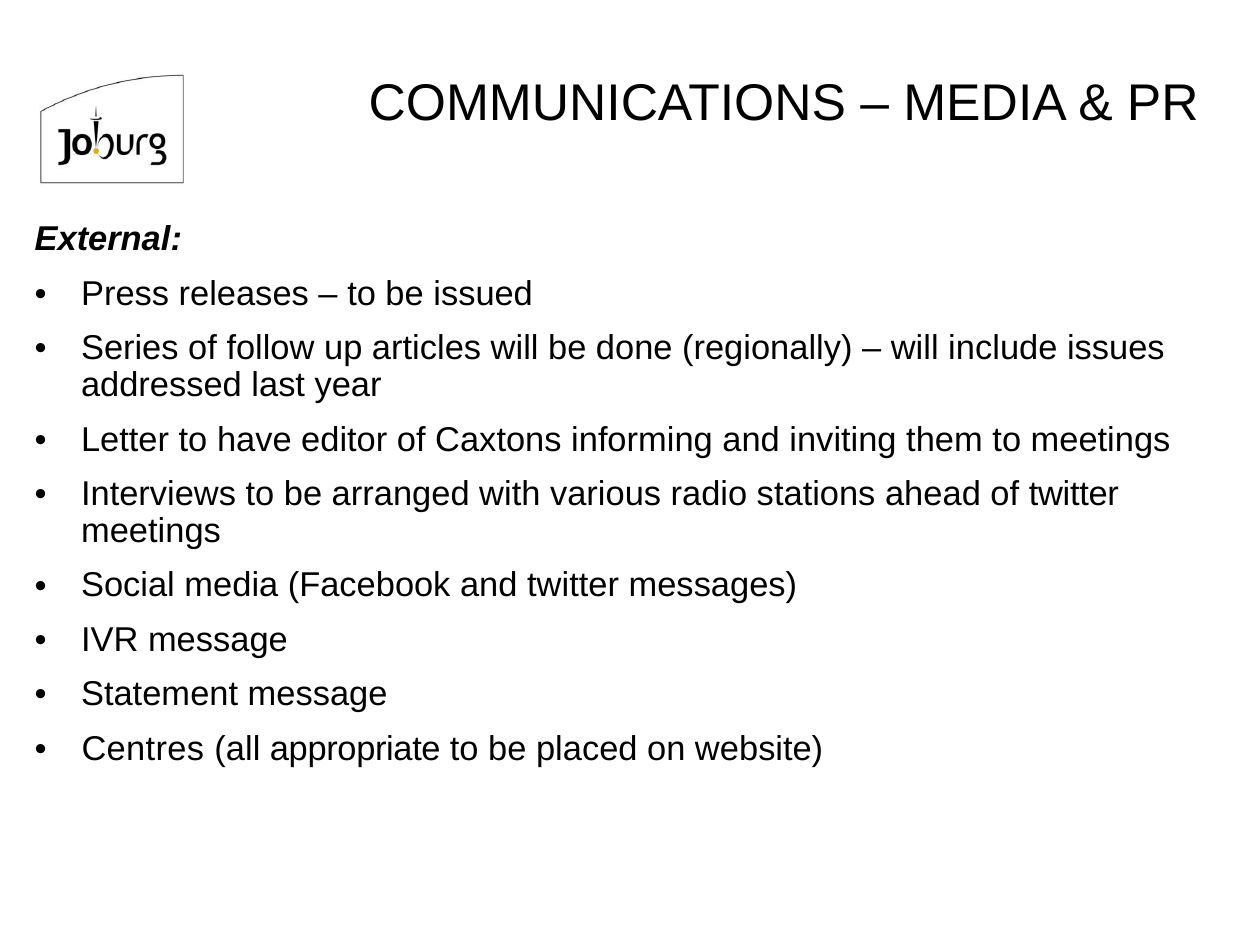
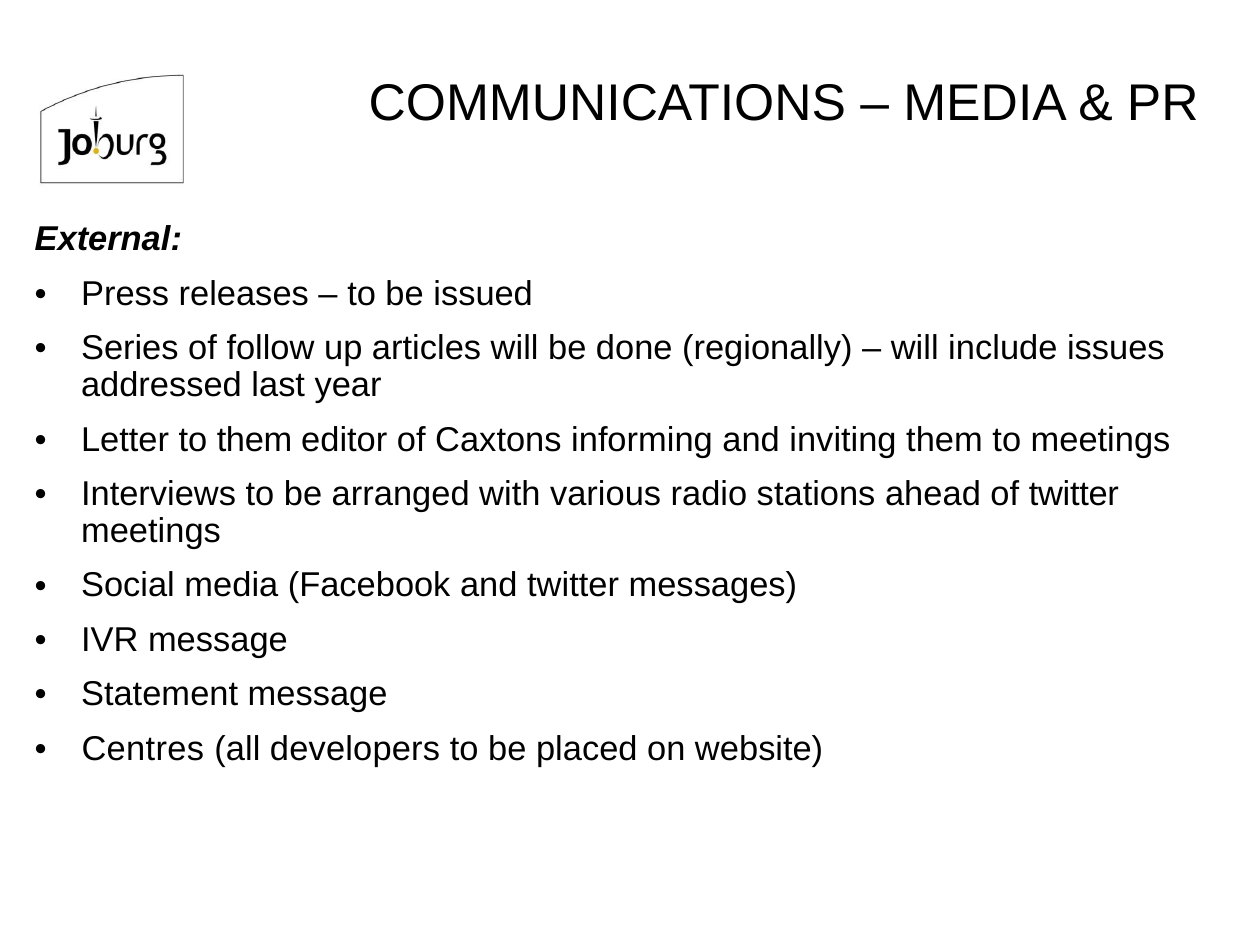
to have: have -> them (255, 440)
appropriate: appropriate -> developers (355, 749)
